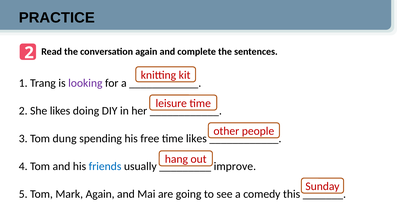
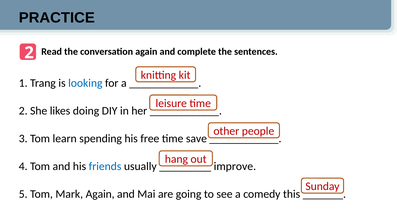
looking colour: purple -> blue (85, 83)
dung: dung -> learn (65, 139)
time likes: likes -> save (196, 139)
